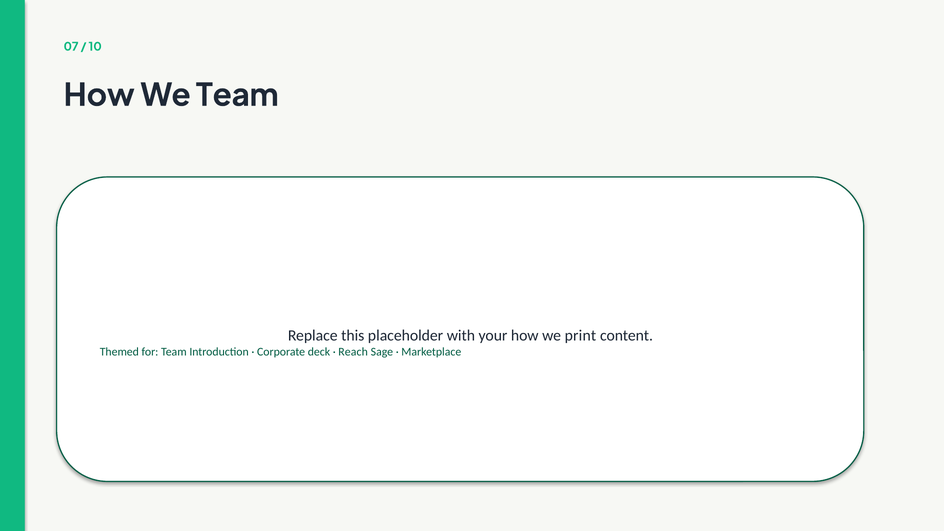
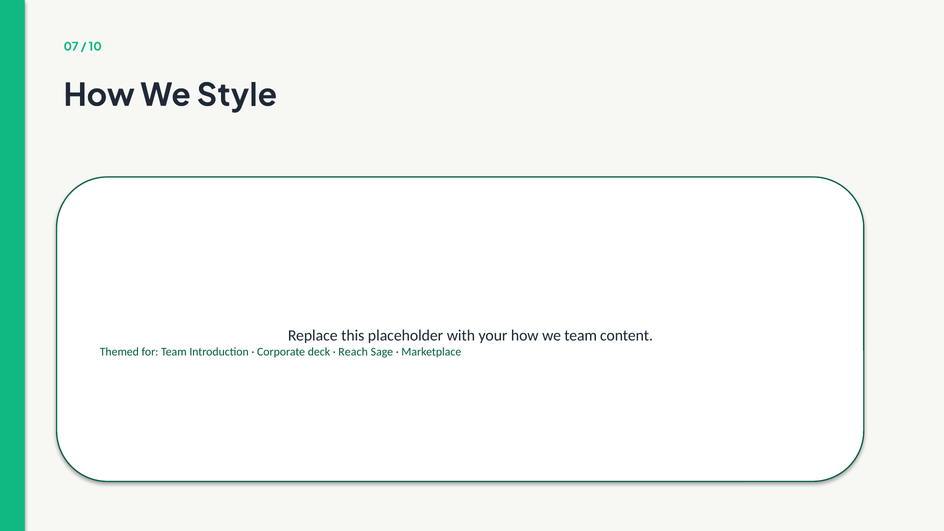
We Team: Team -> Style (237, 95)
we print: print -> team (581, 336)
